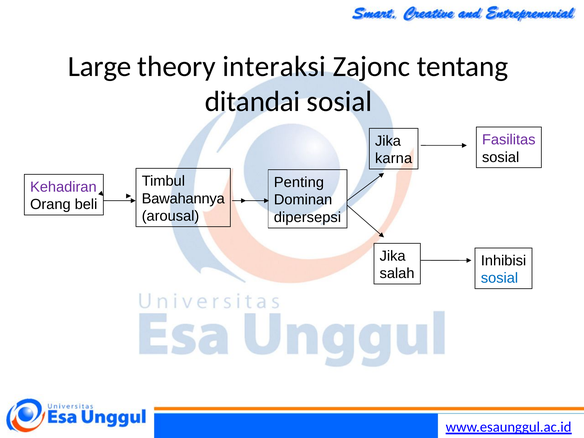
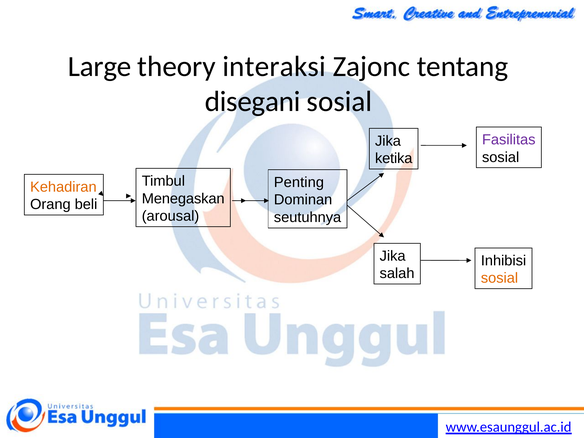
ditandai: ditandai -> disegani (253, 102)
karna: karna -> ketika (394, 158)
Kehadiran colour: purple -> orange (63, 187)
Bawahannya: Bawahannya -> Menegaskan (183, 199)
dipersepsi: dipersepsi -> seutuhnya (308, 217)
sosial colour: blue -> orange (500, 278)
